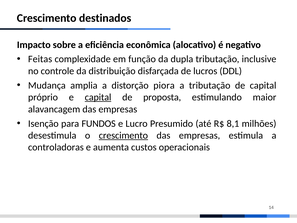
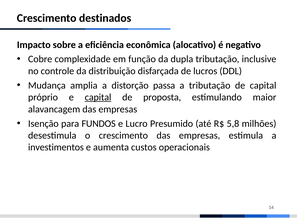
Feitas: Feitas -> Cobre (40, 59)
piora: piora -> passa (164, 85)
8,1: 8,1 -> 5,8 (233, 123)
crescimento underline: present -> none (123, 135)
controladoras: controladoras -> investimentos (56, 147)
